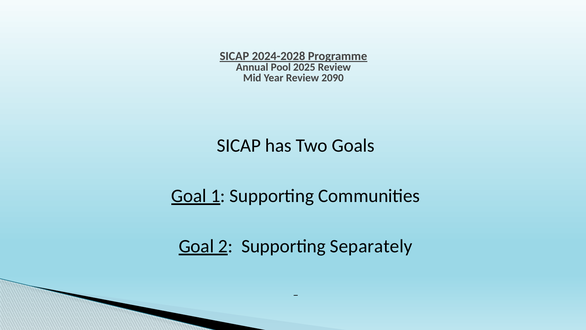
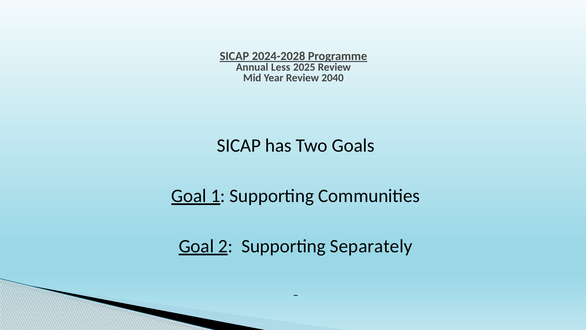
Pool: Pool -> Less (281, 67)
2090: 2090 -> 2040 (333, 78)
